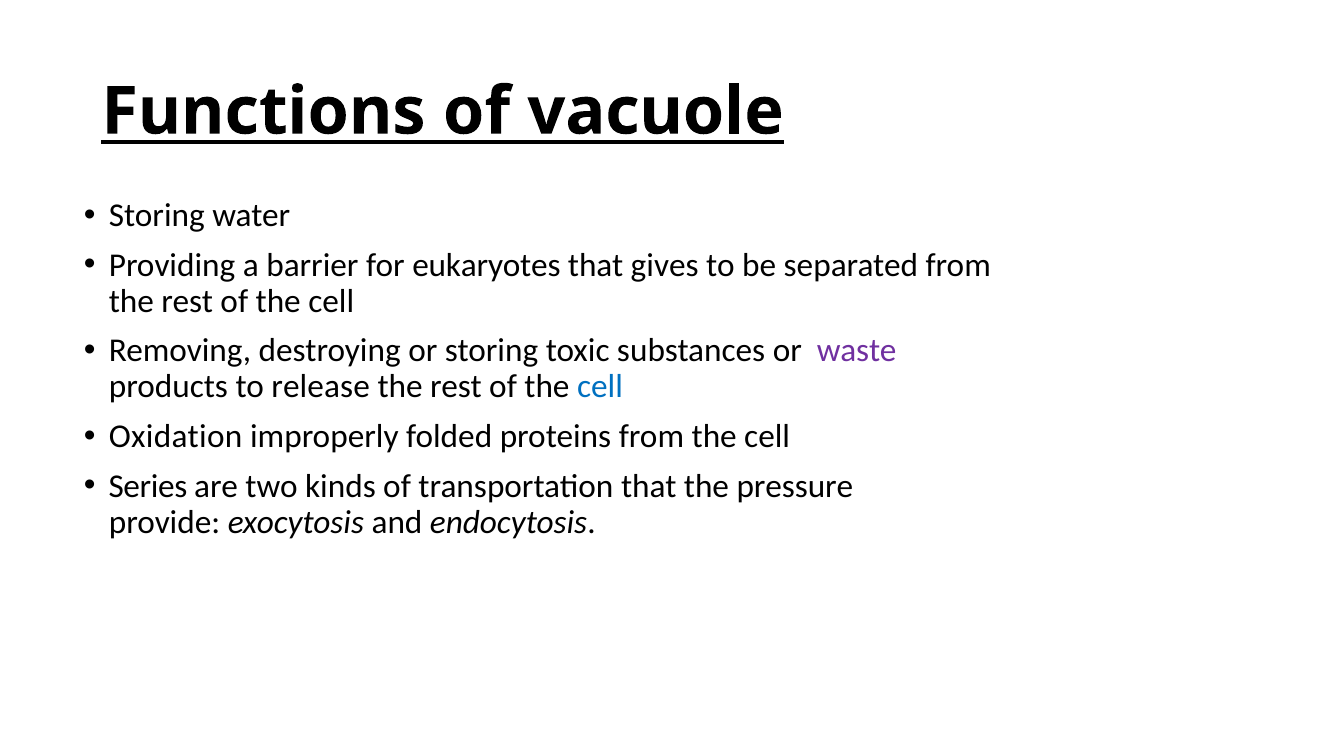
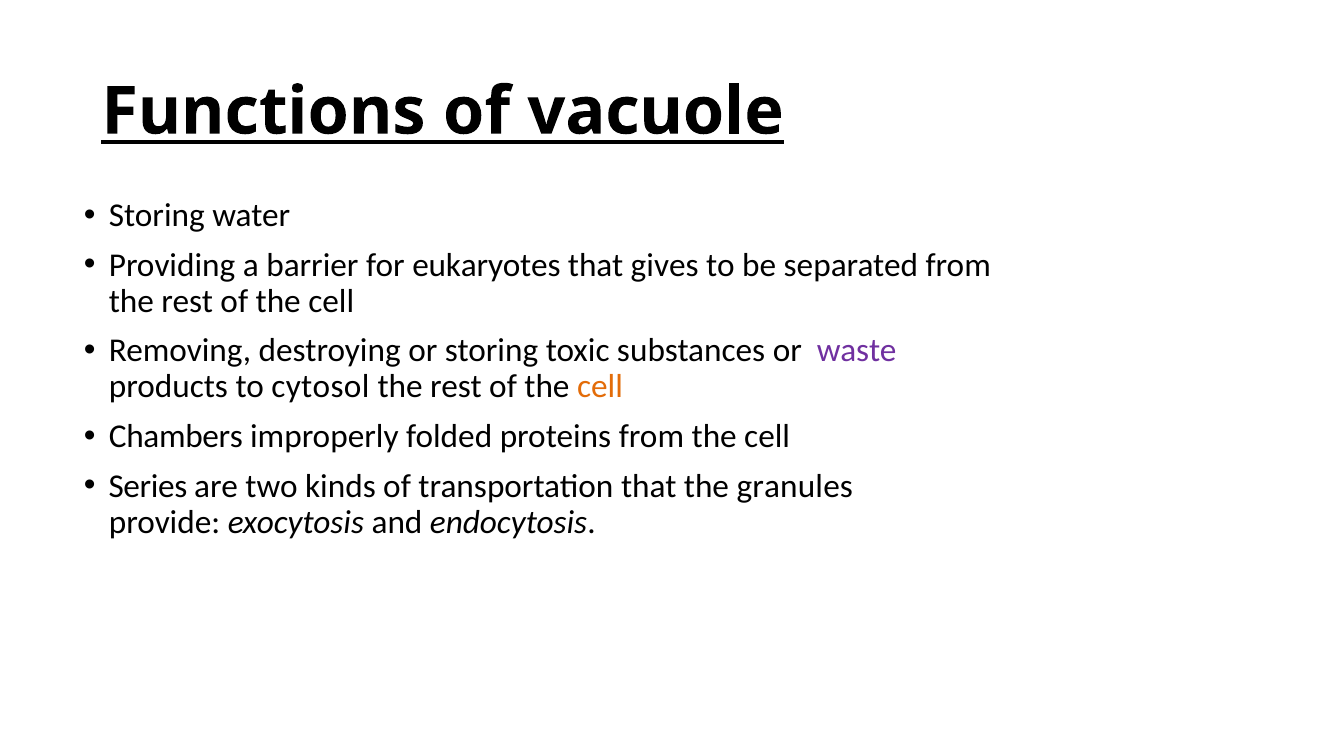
release: release -> cytosol (320, 387)
cell colour: blue -> orange (600, 387)
Oxidation: Oxidation -> Chambers (176, 437)
pressure: pressure -> granules (795, 487)
